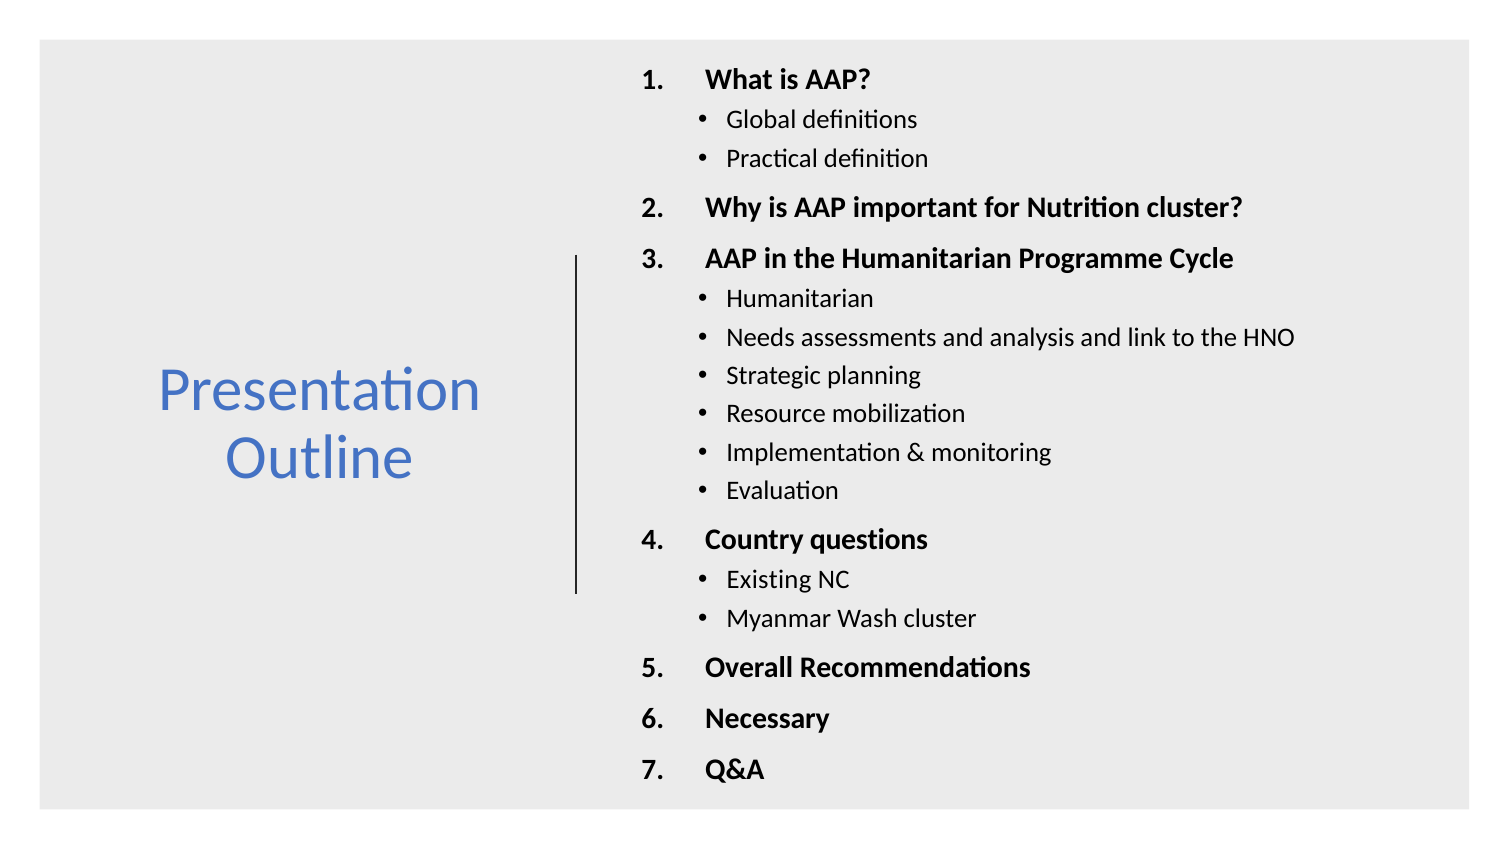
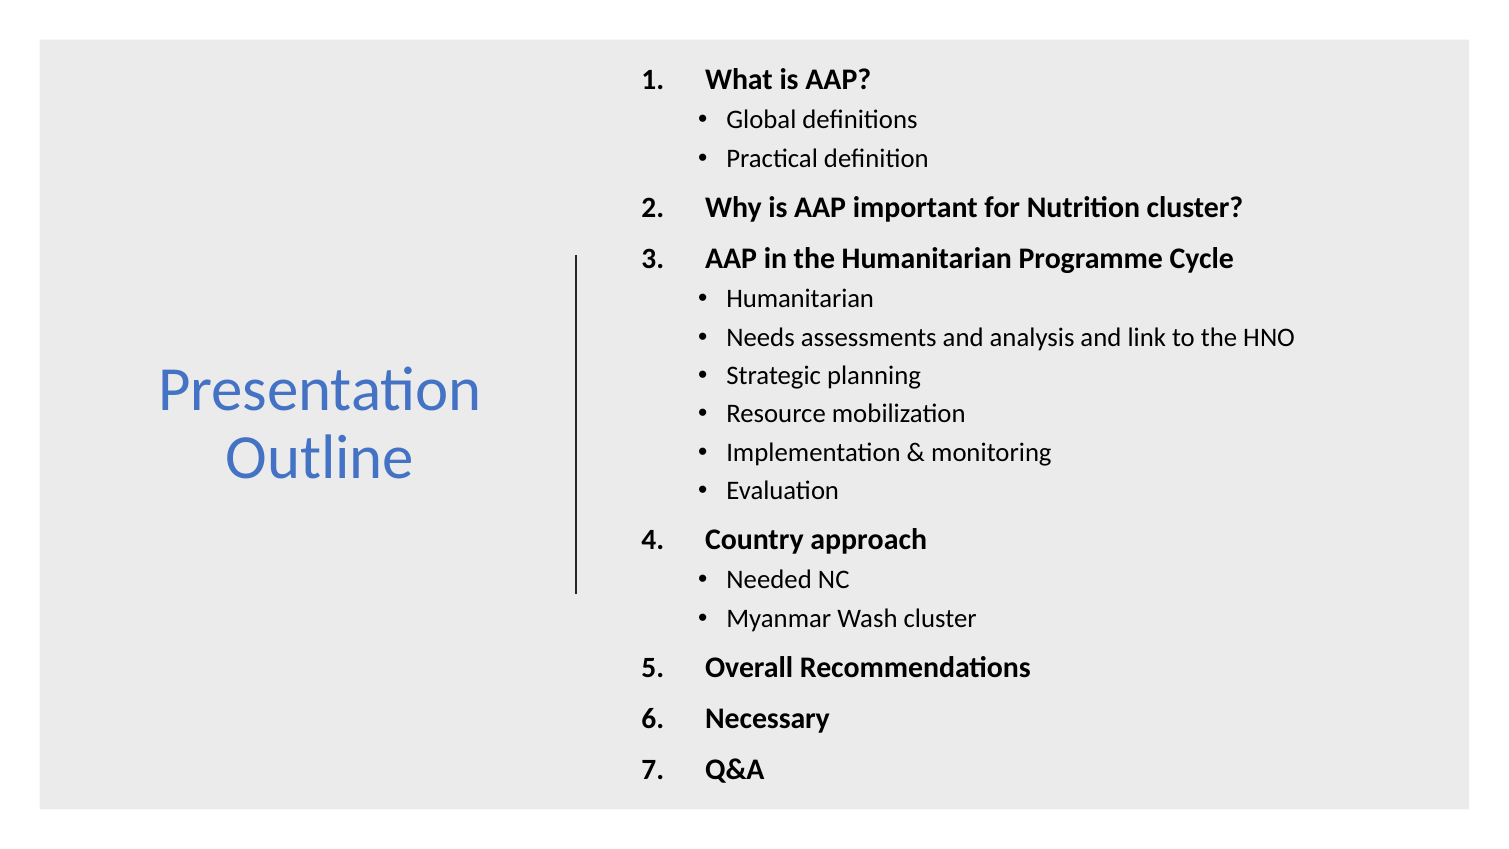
questions: questions -> approach (869, 540)
Existing: Existing -> Needed (769, 580)
